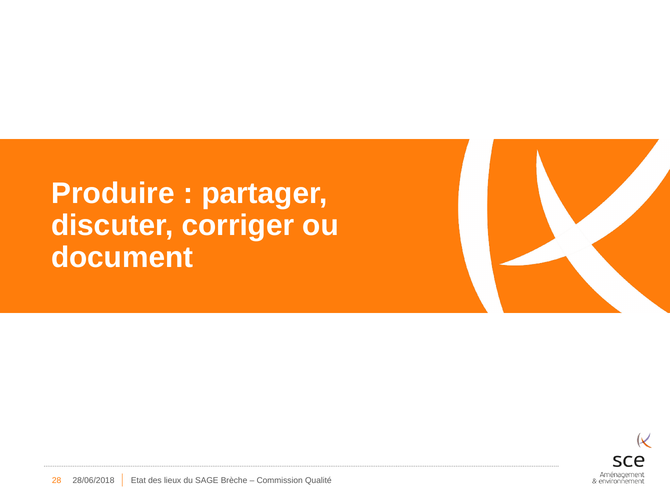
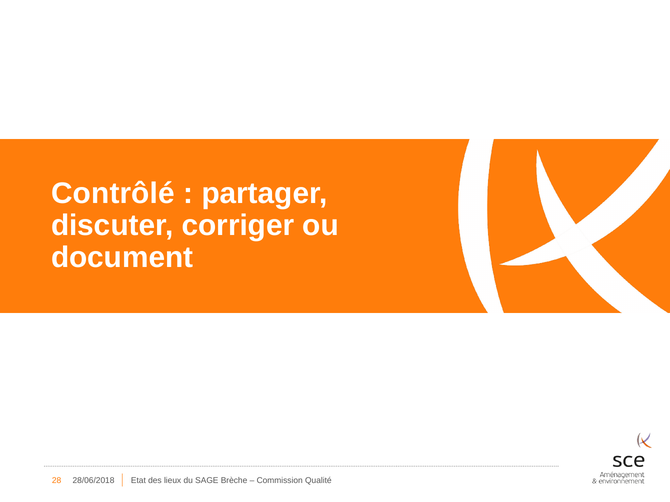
Produire: Produire -> Contrôlé (113, 194)
